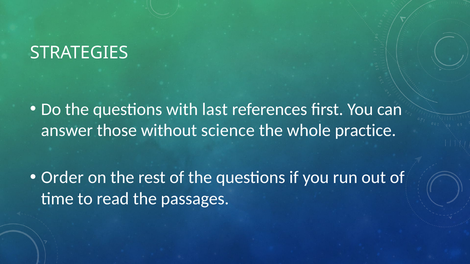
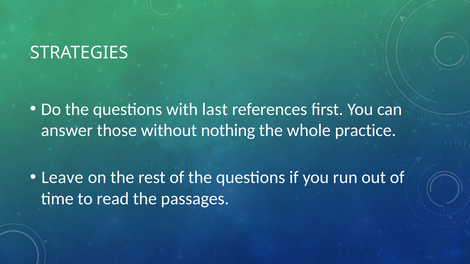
science: science -> nothing (228, 131)
Order: Order -> Leave (62, 178)
